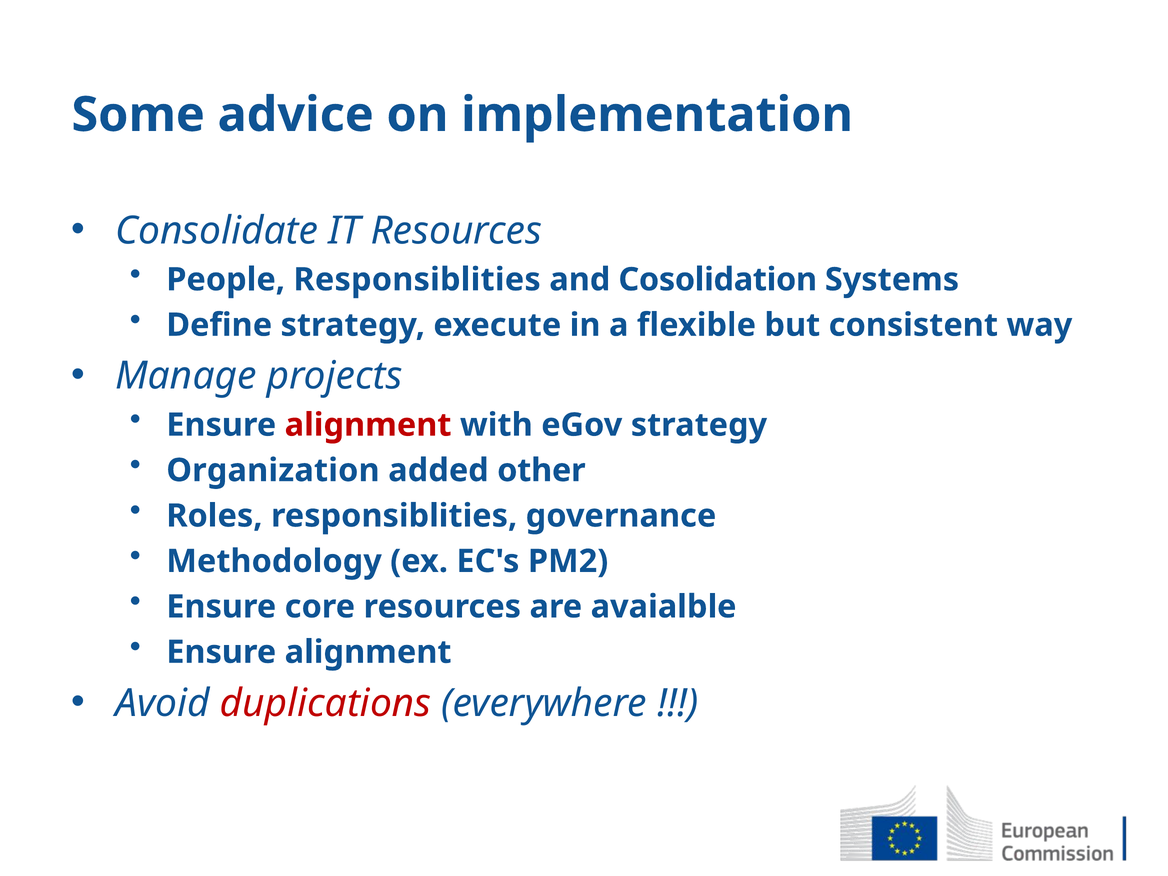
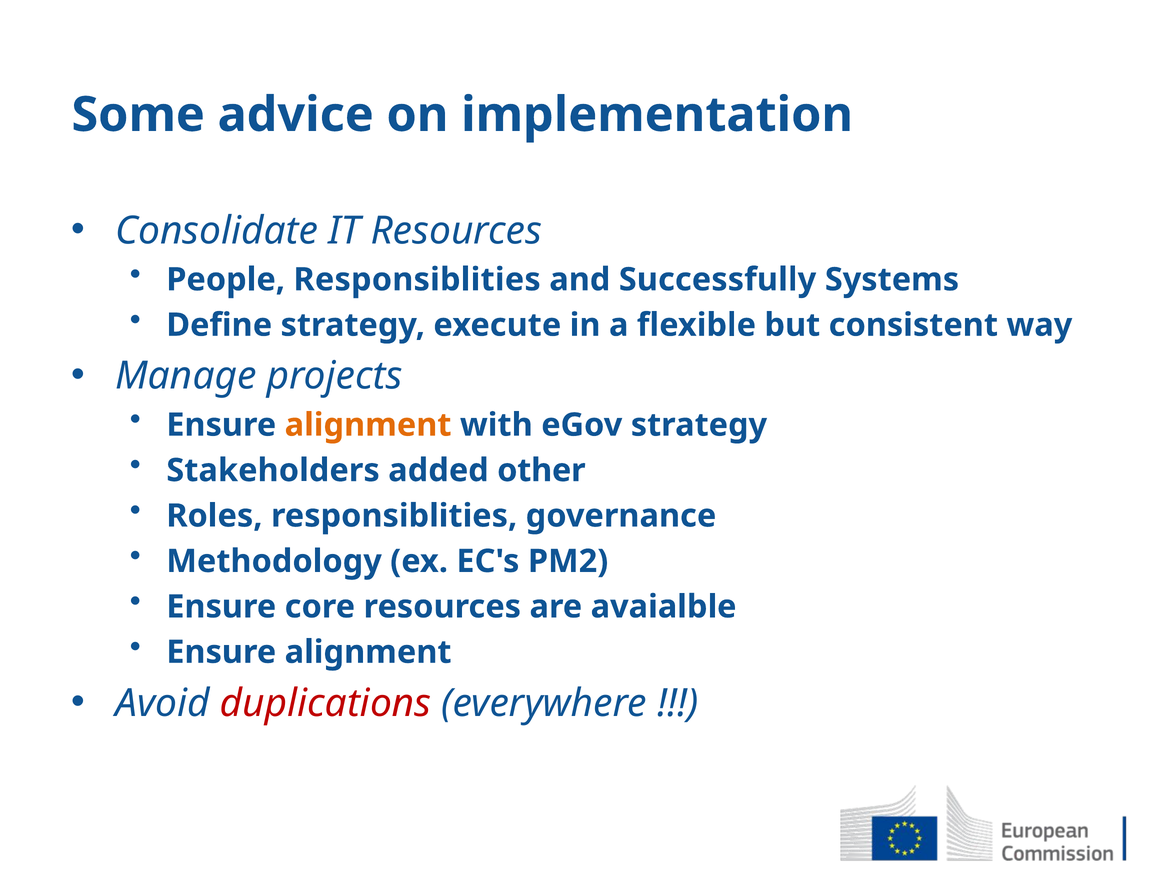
Cosolidation: Cosolidation -> Successfully (718, 280)
alignment colour: red -> orange (368, 425)
Organization: Organization -> Stakeholders (273, 470)
